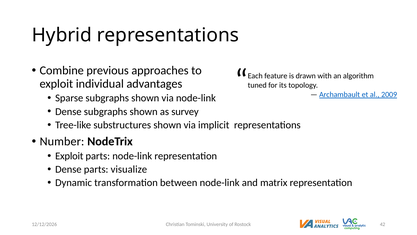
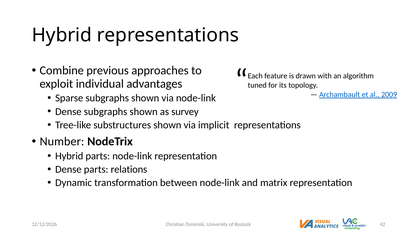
Exploit: Exploit -> Hybrid (69, 156)
visualize: visualize -> relations (129, 169)
